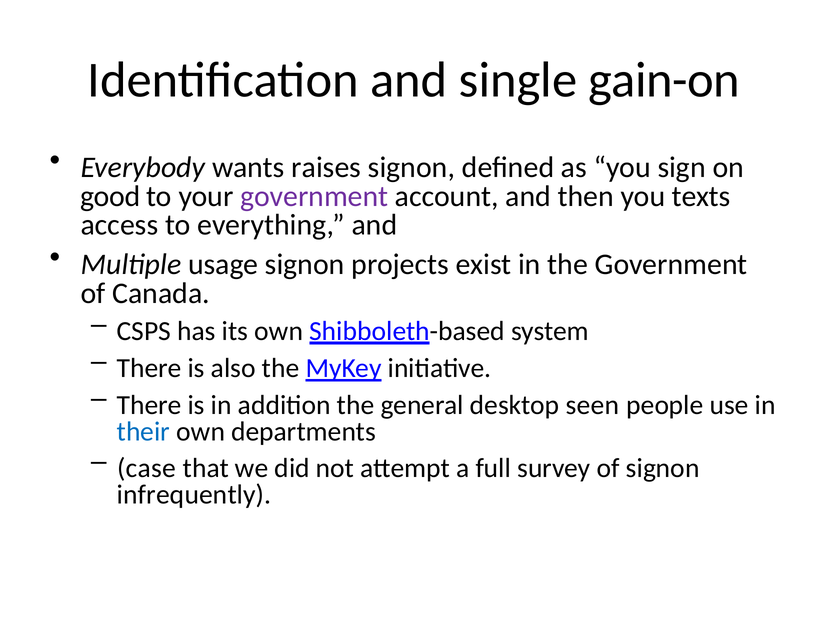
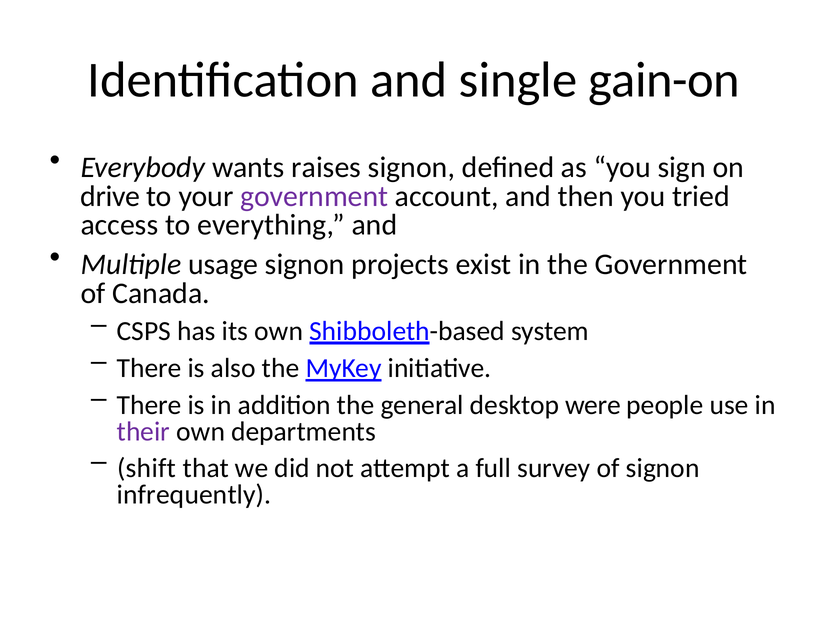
good: good -> drive (110, 196)
texts: texts -> tried (701, 196)
seen: seen -> were (593, 405)
their colour: blue -> purple (143, 432)
case: case -> shift (147, 468)
